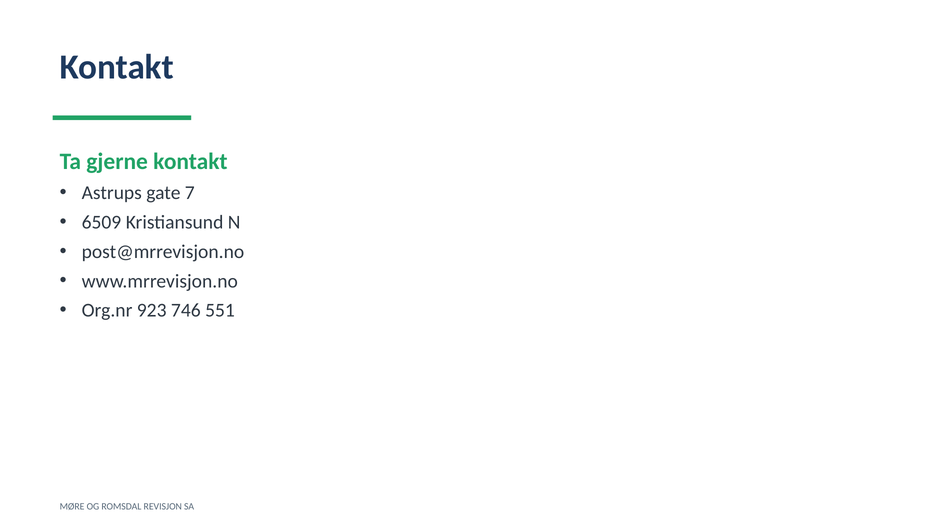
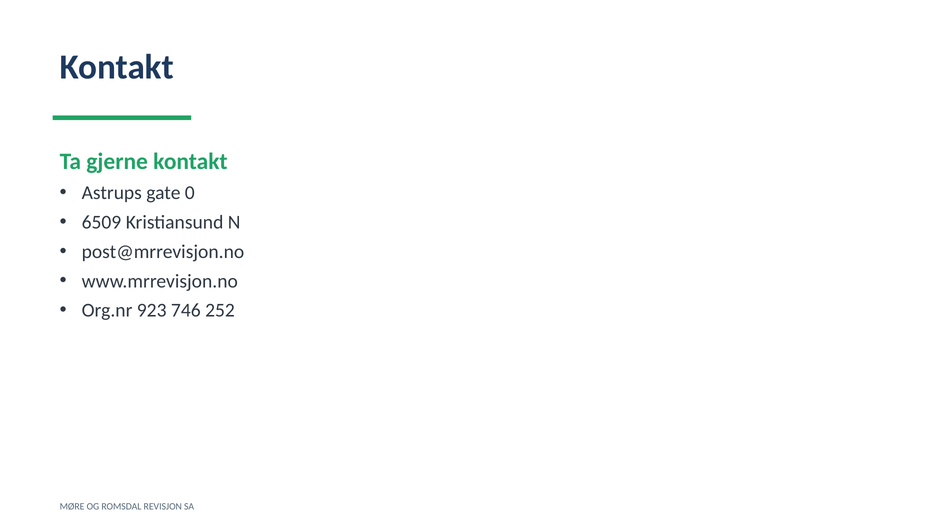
7: 7 -> 0 (190, 193)
551: 551 -> 252 (220, 310)
